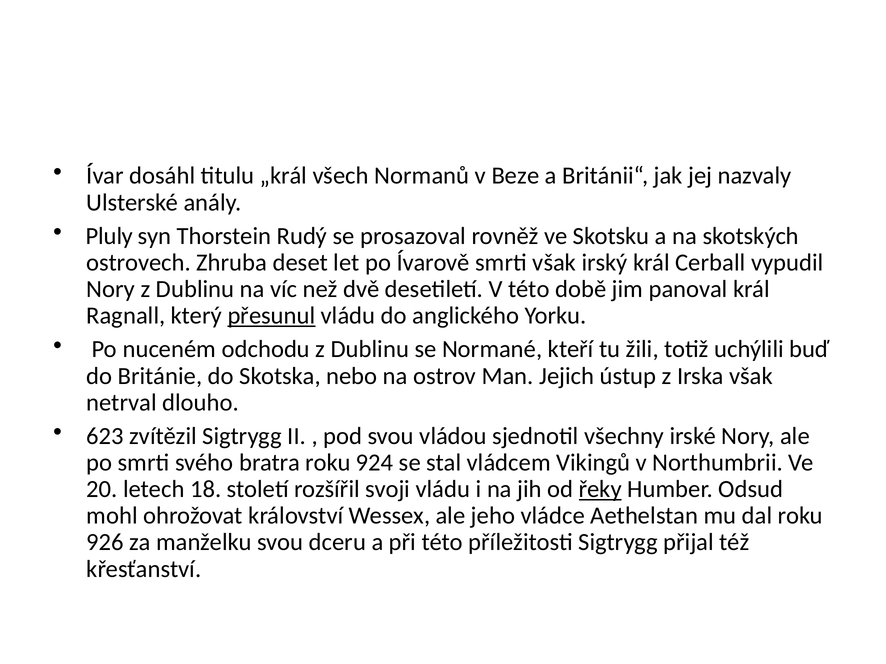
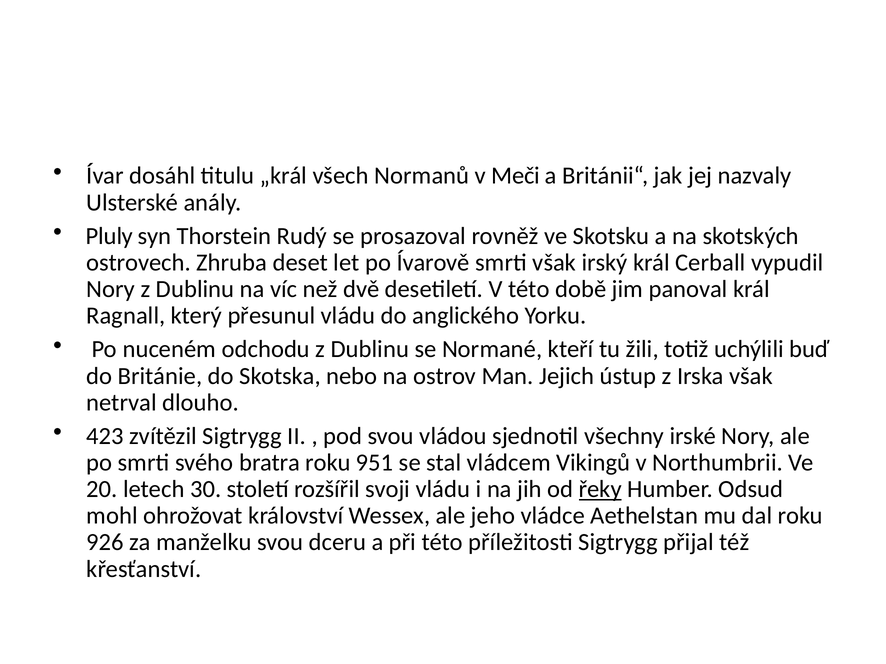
Beze: Beze -> Meči (516, 176)
přesunul underline: present -> none (271, 316)
623: 623 -> 423 (105, 436)
924: 924 -> 951 (375, 463)
18: 18 -> 30 (206, 490)
